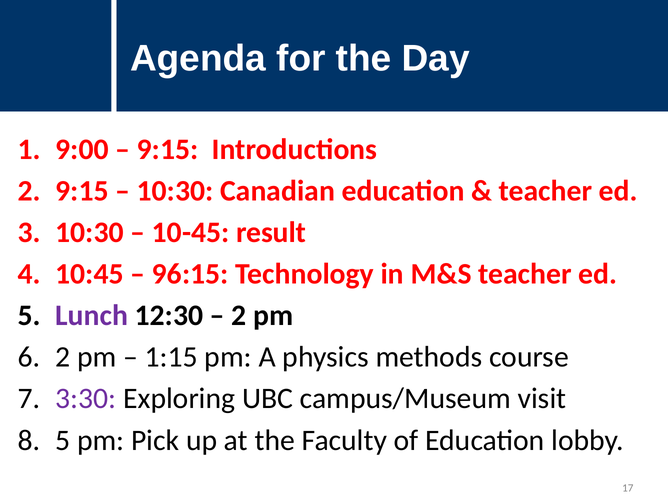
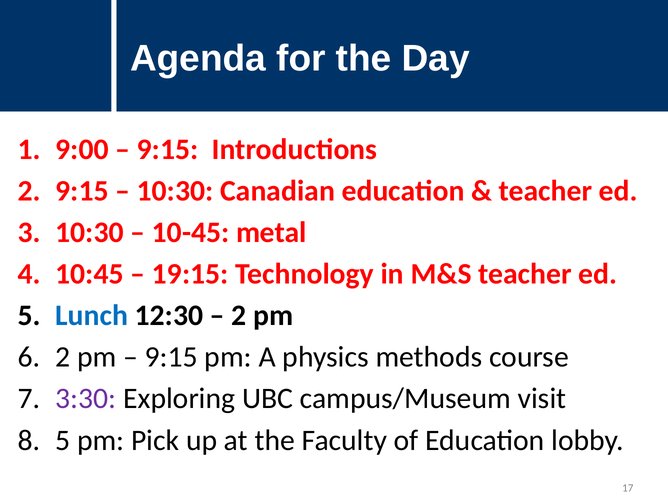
result: result -> metal (271, 232)
96:15: 96:15 -> 19:15 (190, 274)
Lunch colour: purple -> blue (92, 316)
1:15: 1:15 -> 9:15 (171, 357)
